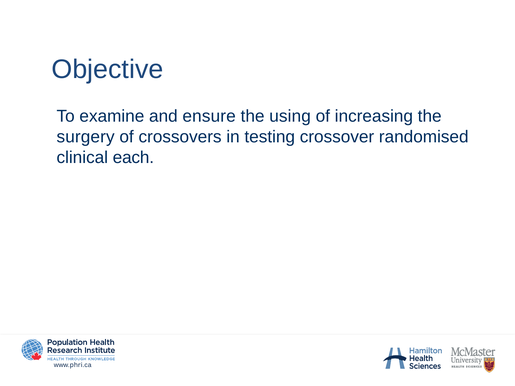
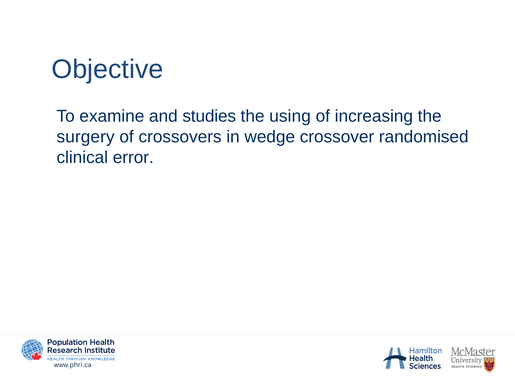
ensure: ensure -> studies (209, 116)
testing: testing -> wedge (270, 137)
each: each -> error (133, 157)
